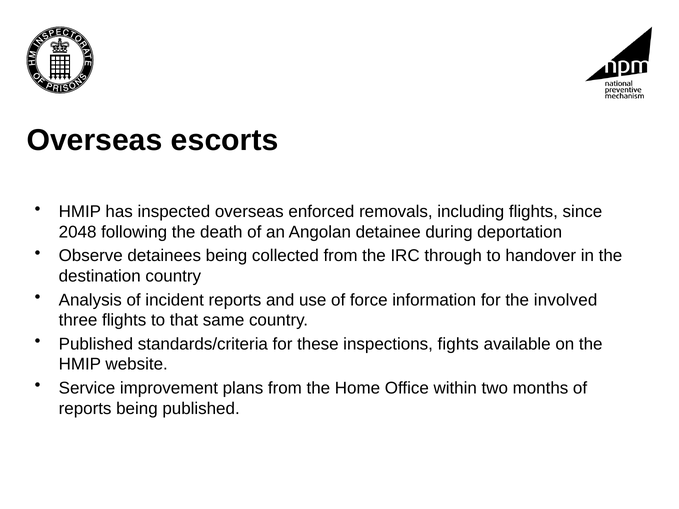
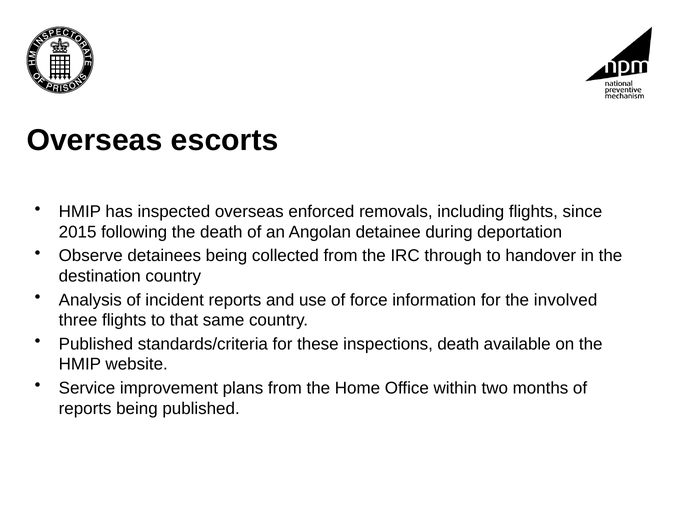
2048: 2048 -> 2015 (78, 232)
inspections fights: fights -> death (458, 344)
